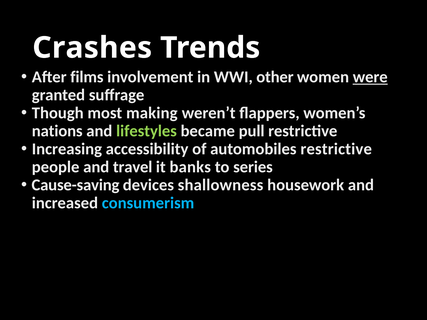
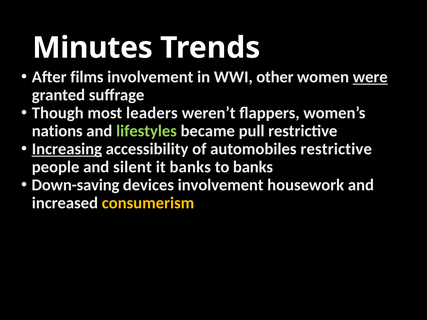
Crashes: Crashes -> Minutes (93, 48)
making: making -> leaders (152, 113)
Increasing underline: none -> present (67, 149)
travel: travel -> silent (132, 167)
to series: series -> banks (253, 167)
Cause-saving: Cause-saving -> Down-saving (76, 185)
devices shallowness: shallowness -> involvement (221, 185)
consumerism colour: light blue -> yellow (148, 203)
